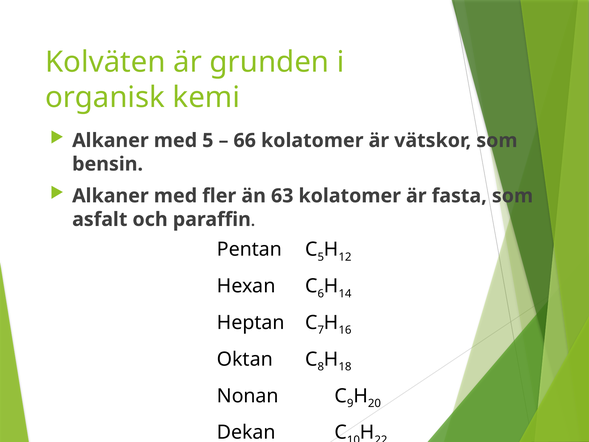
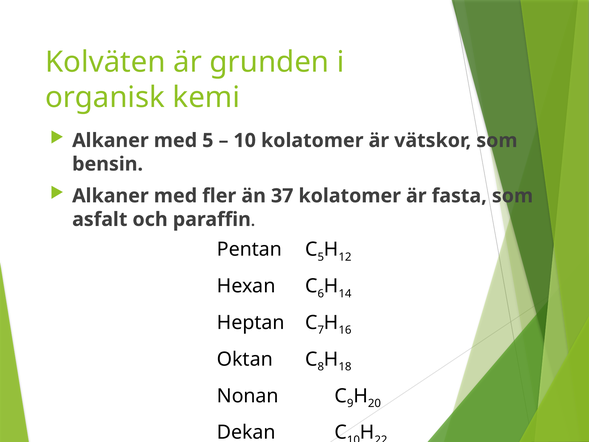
66: 66 -> 10 (245, 140)
63: 63 -> 37 (282, 196)
